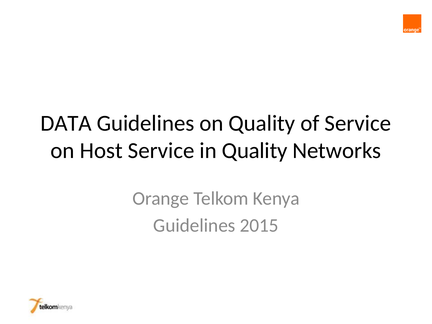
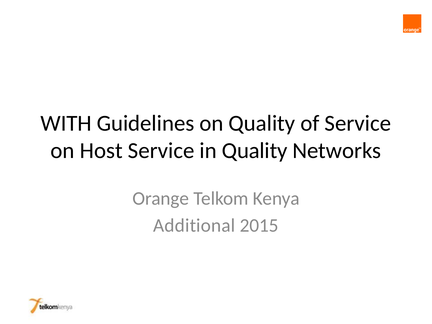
DATA: DATA -> WITH (66, 123)
Guidelines: Guidelines -> Additional (194, 226)
